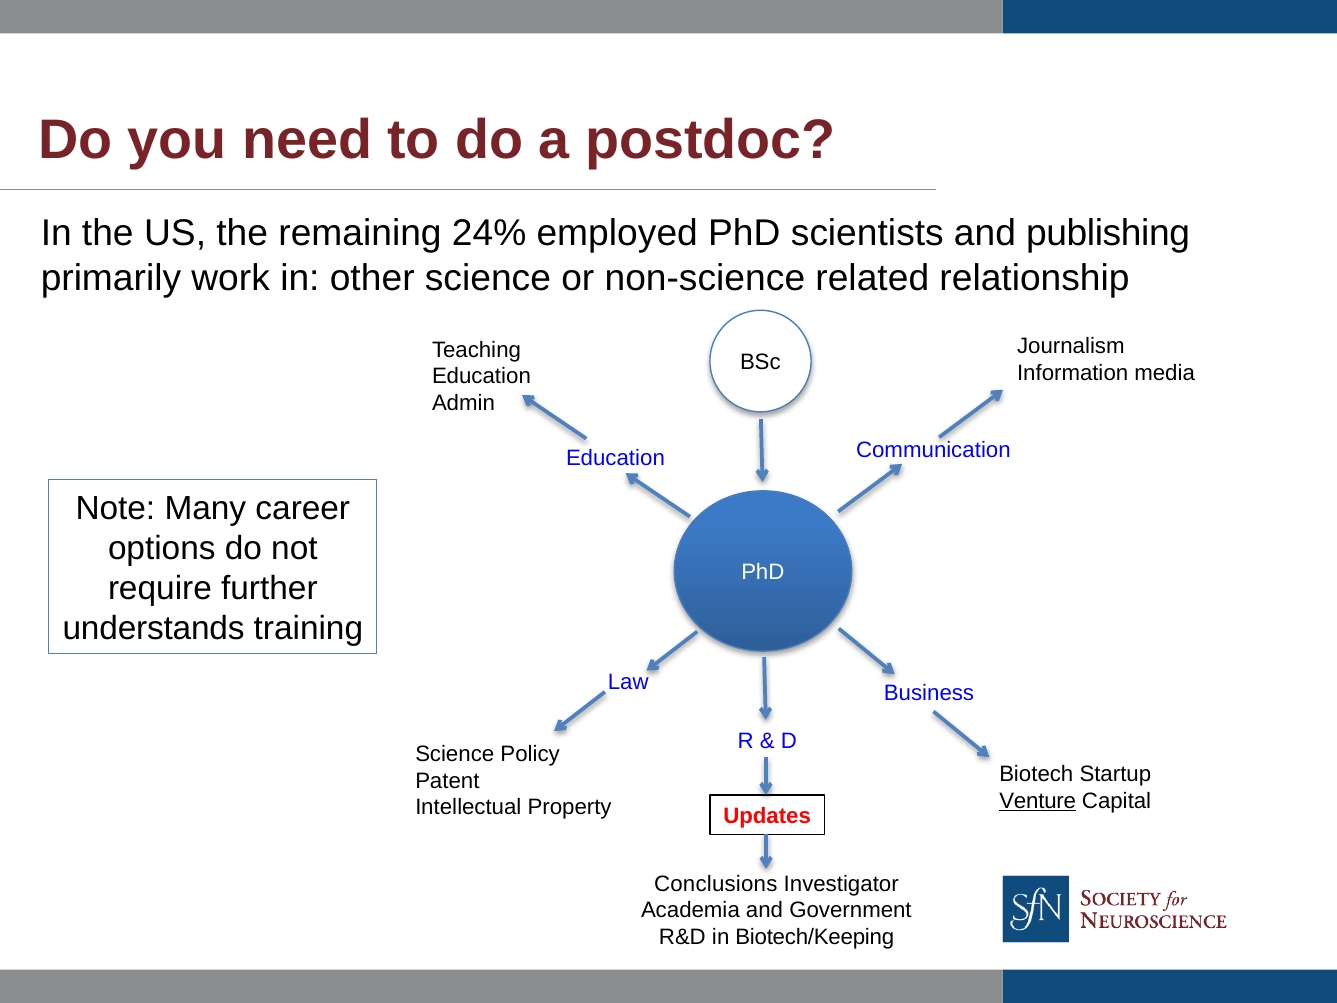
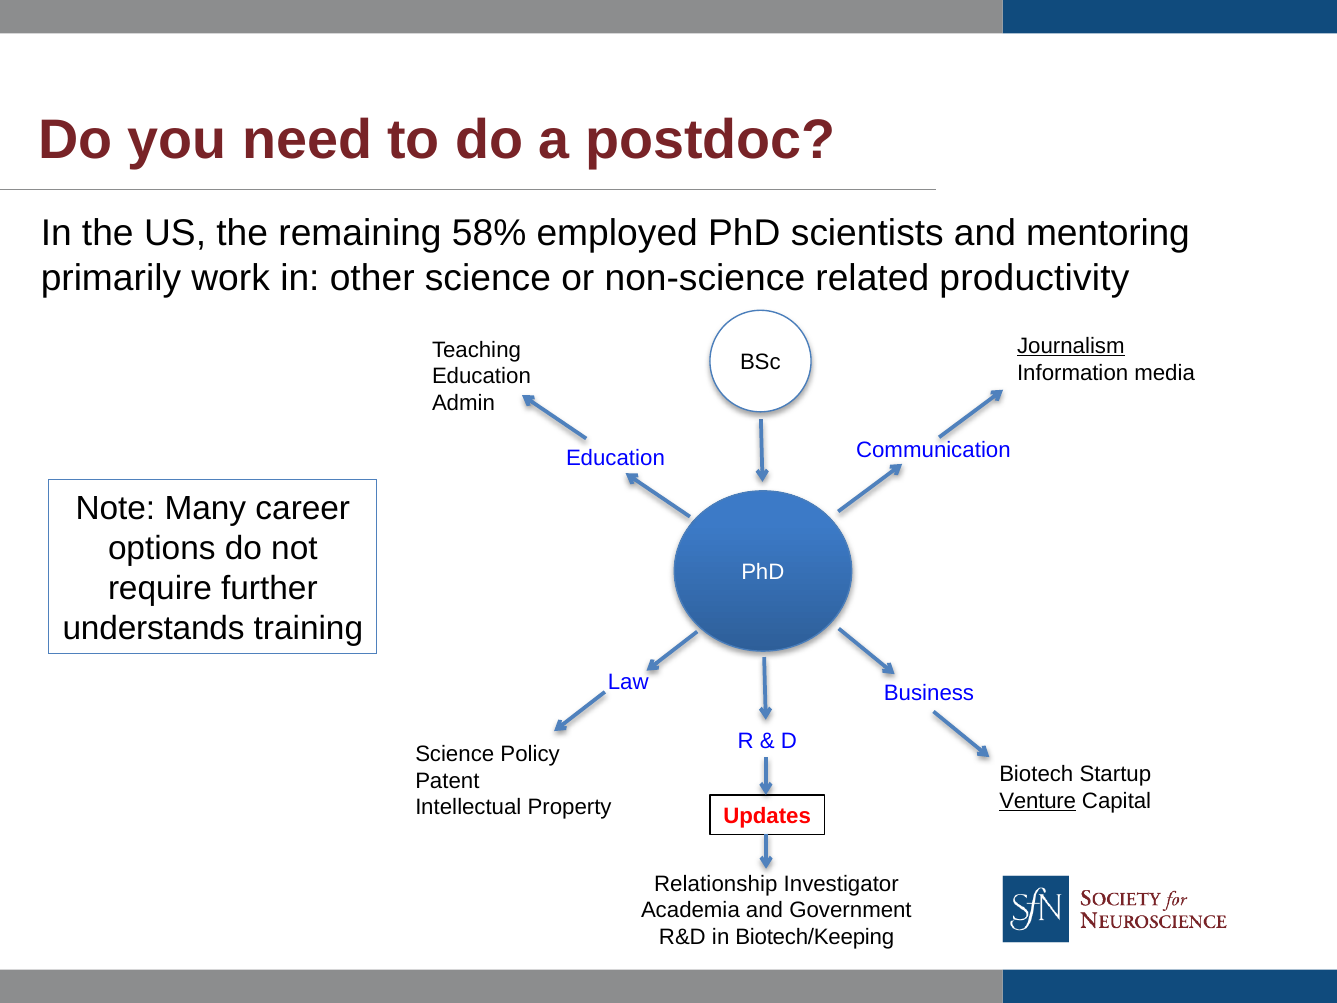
24%: 24% -> 58% (489, 233)
publishing: publishing -> mentoring (1108, 233)
relationship: relationship -> productivity (1034, 278)
Journalism underline: none -> present (1071, 346)
Conclusions: Conclusions -> Relationship (716, 883)
